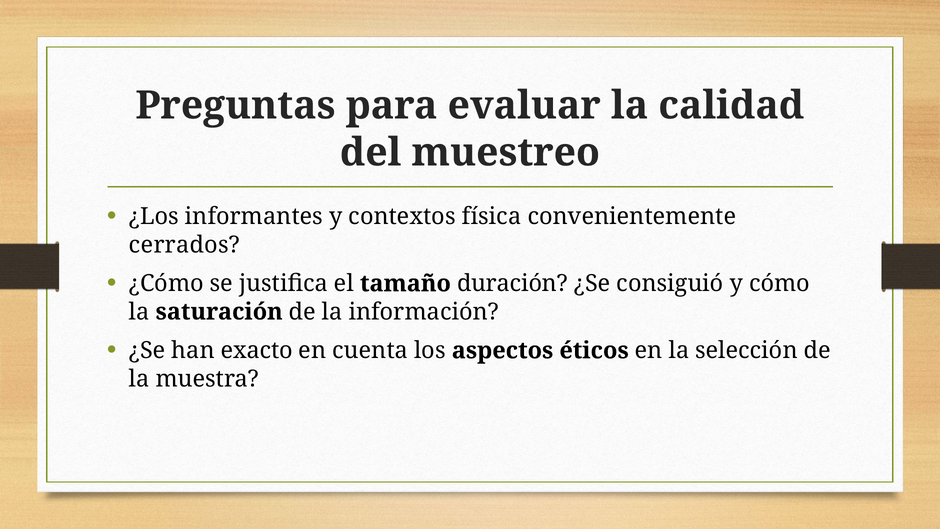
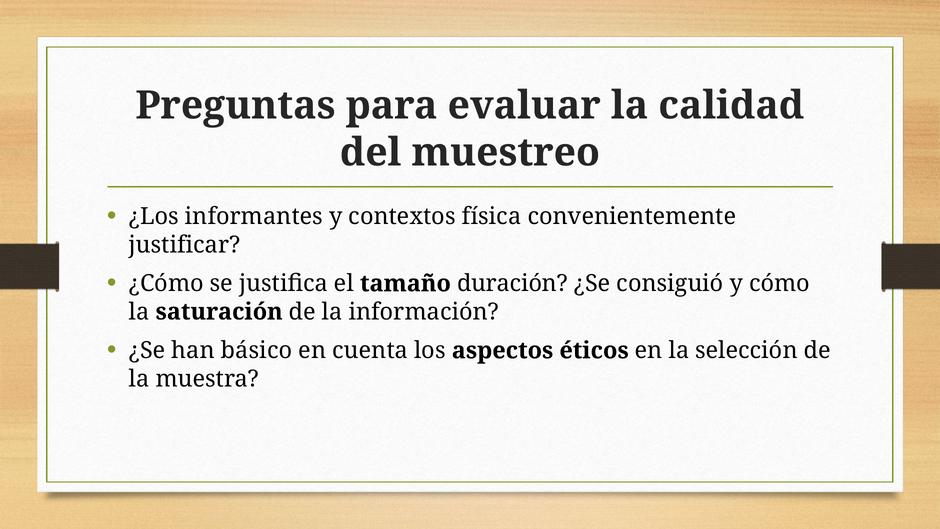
cerrados: cerrados -> justificar (185, 245)
exacto: exacto -> básico (257, 350)
